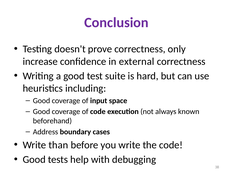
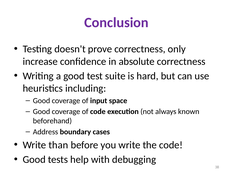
external: external -> absolute (137, 61)
